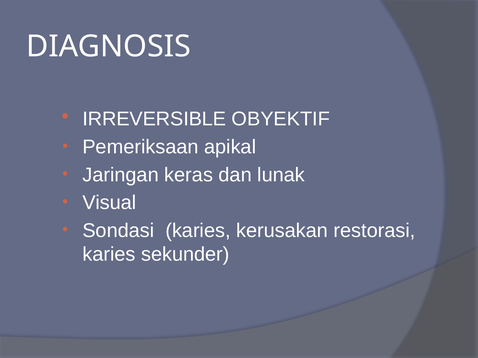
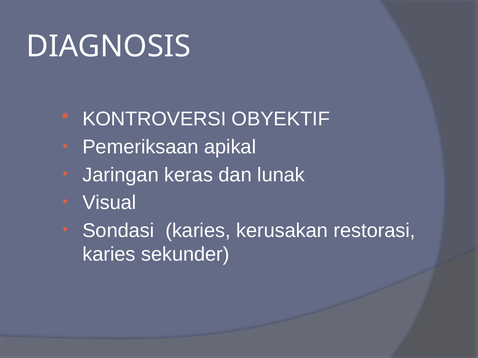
IRREVERSIBLE: IRREVERSIBLE -> KONTROVERSI (154, 119)
